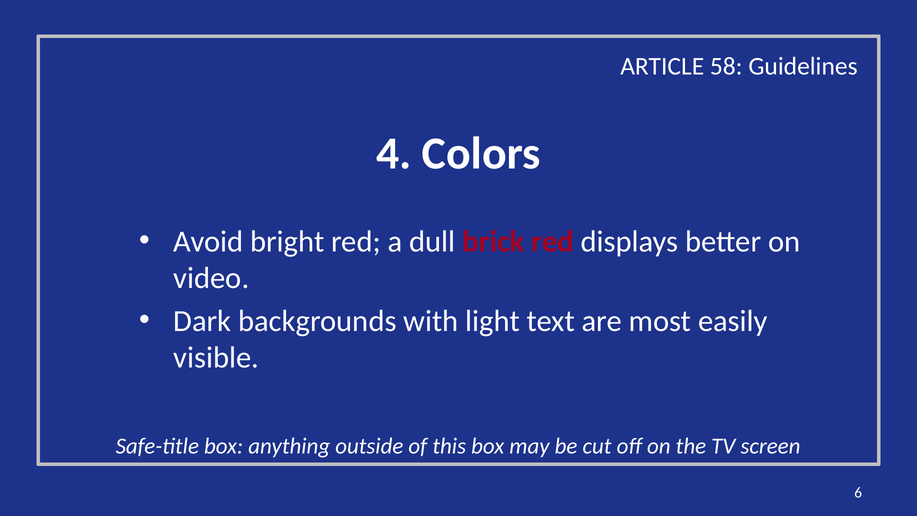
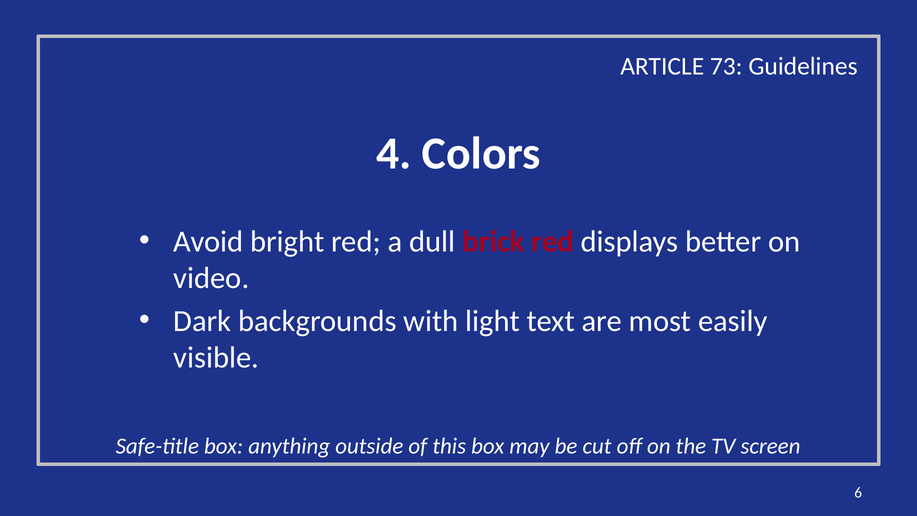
58: 58 -> 73 (726, 66)
